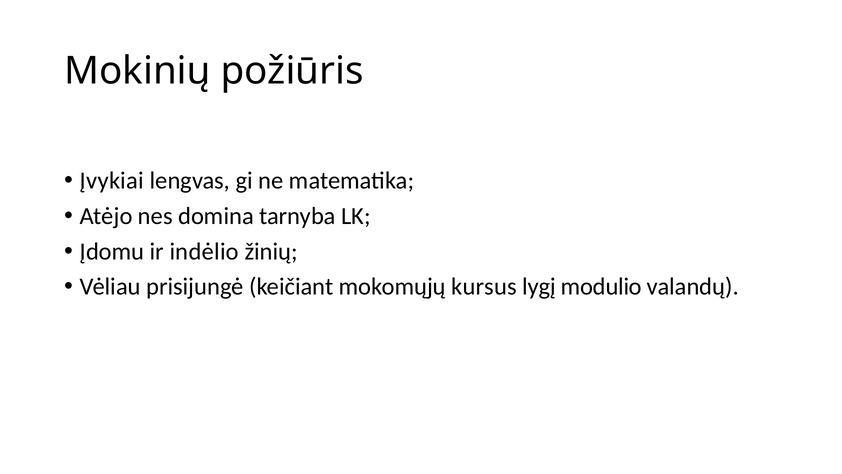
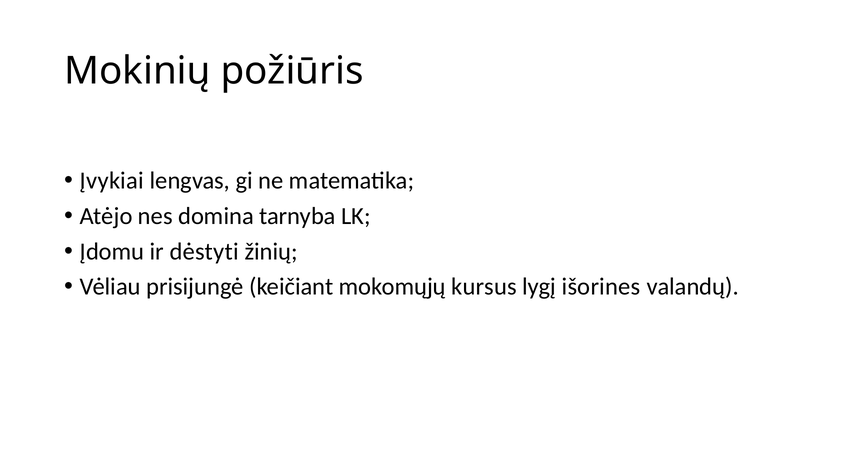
indėlio: indėlio -> dėstyti (204, 251)
modulio: modulio -> išorines (601, 287)
